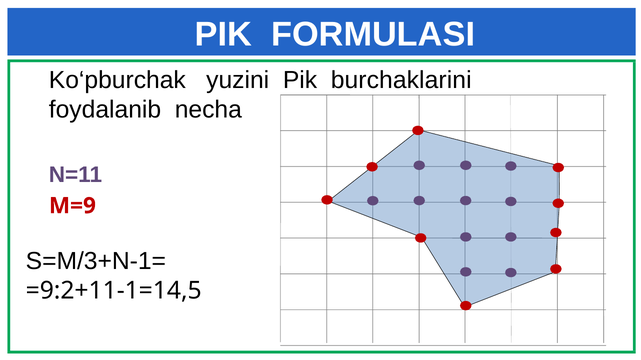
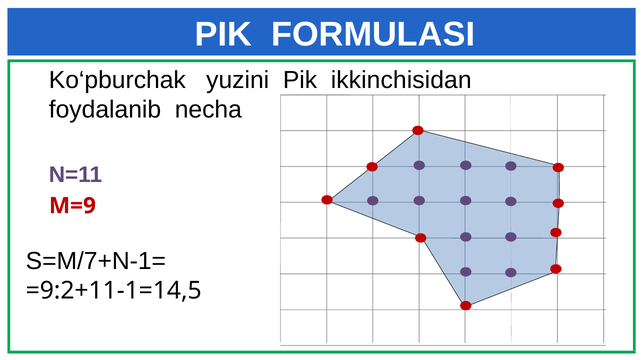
burchaklarini: burchaklarini -> ikkinchisidan (401, 80)
S=M/3+N-1=: S=M/3+N-1= -> S=M/7+N-1= (96, 261)
